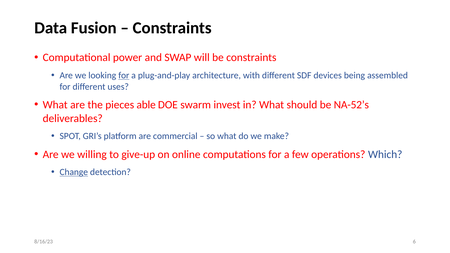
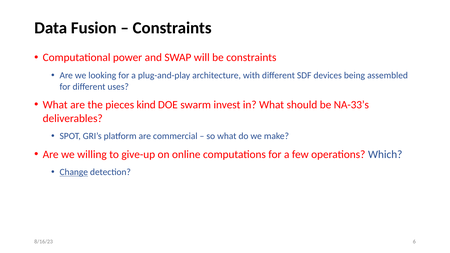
for underline: present -> none (124, 75)
able: able -> kind (146, 105)
NA-52’s: NA-52’s -> NA-33’s (351, 105)
